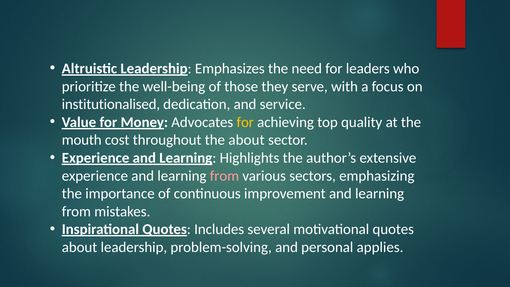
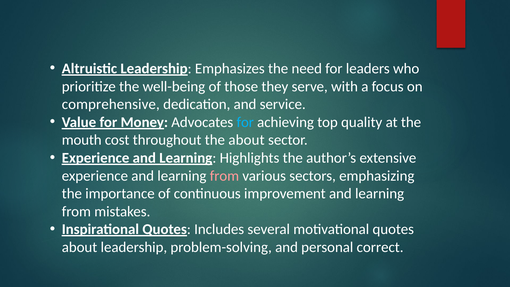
institutionalised: institutionalised -> comprehensive (111, 104)
for colour: yellow -> light blue (245, 122)
applies: applies -> correct (380, 247)
